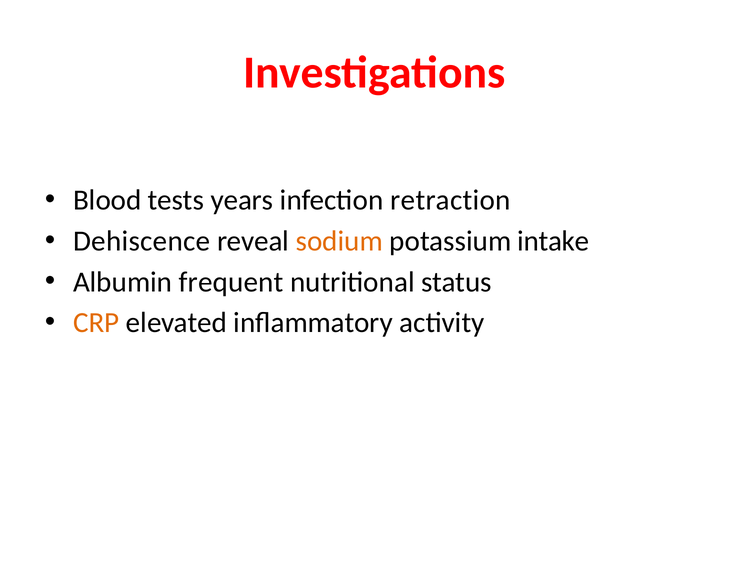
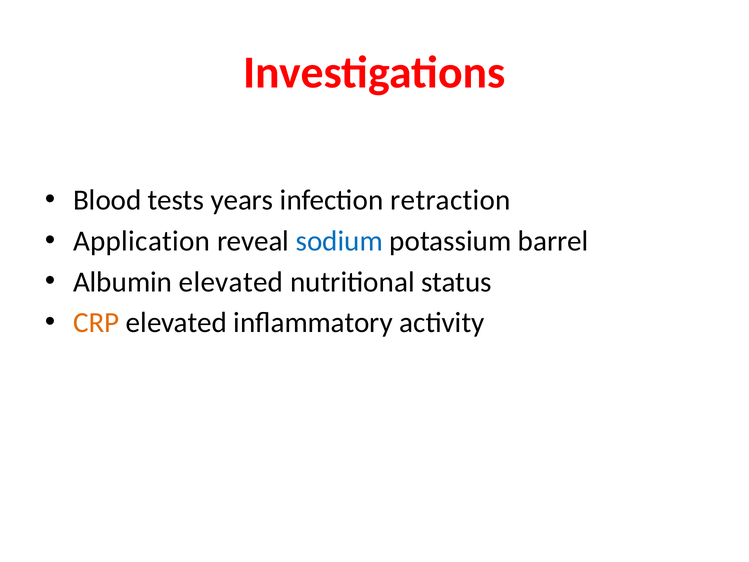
Dehiscence: Dehiscence -> Application (142, 241)
sodium colour: orange -> blue (339, 241)
intake: intake -> barrel (553, 241)
Albumin frequent: frequent -> elevated (231, 282)
